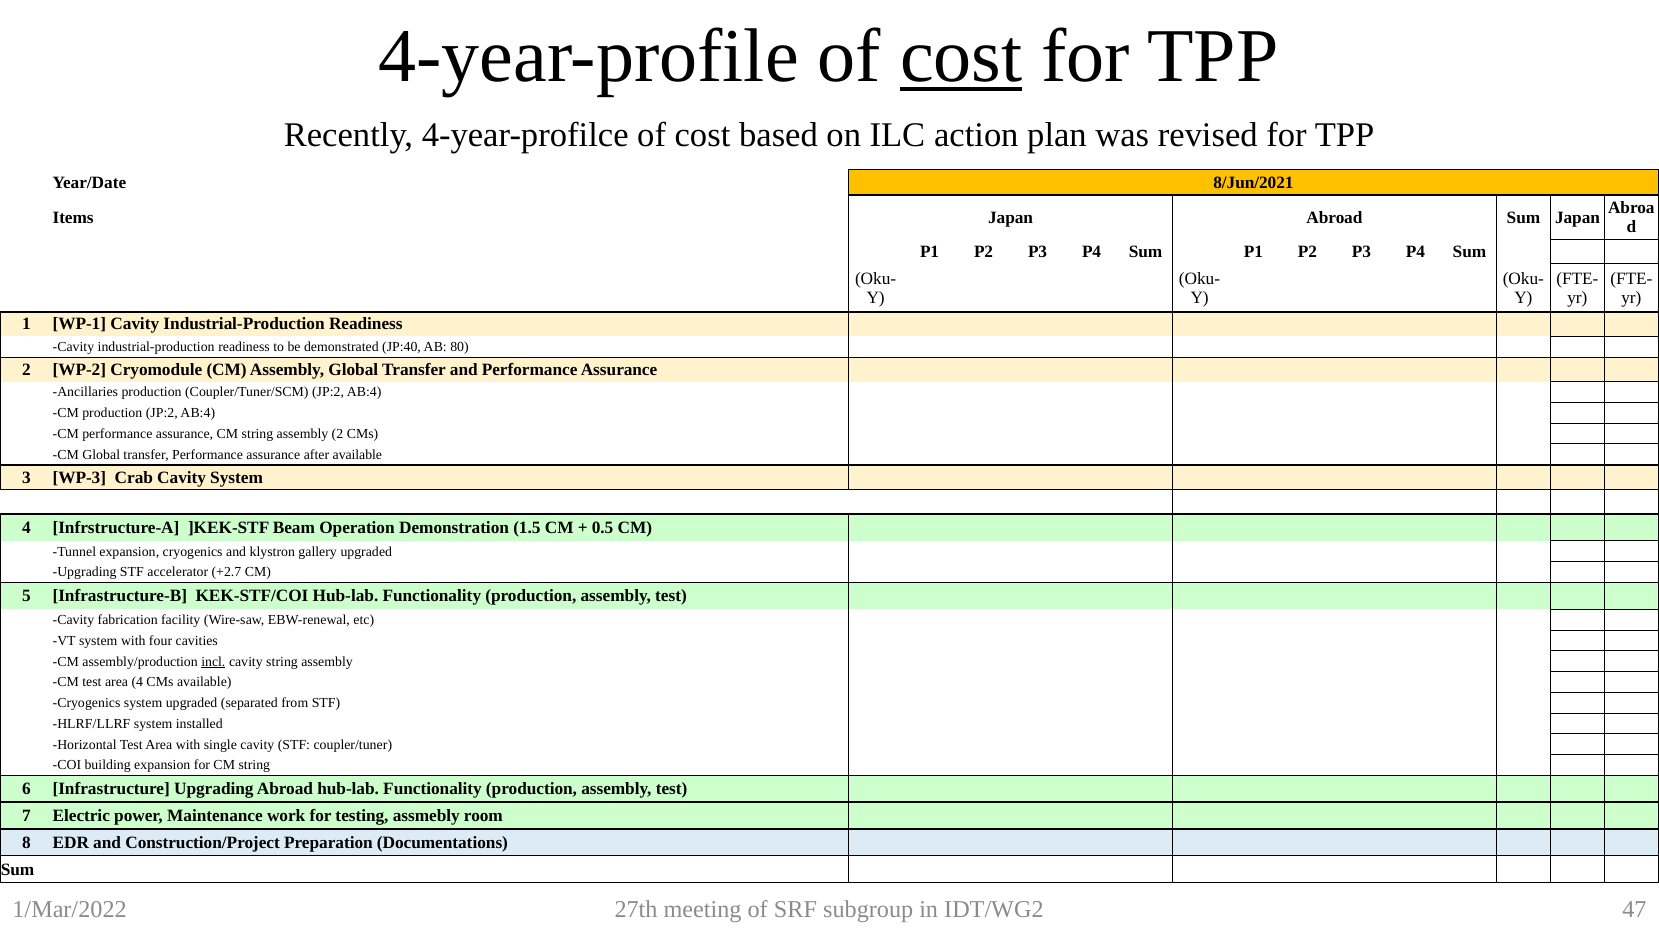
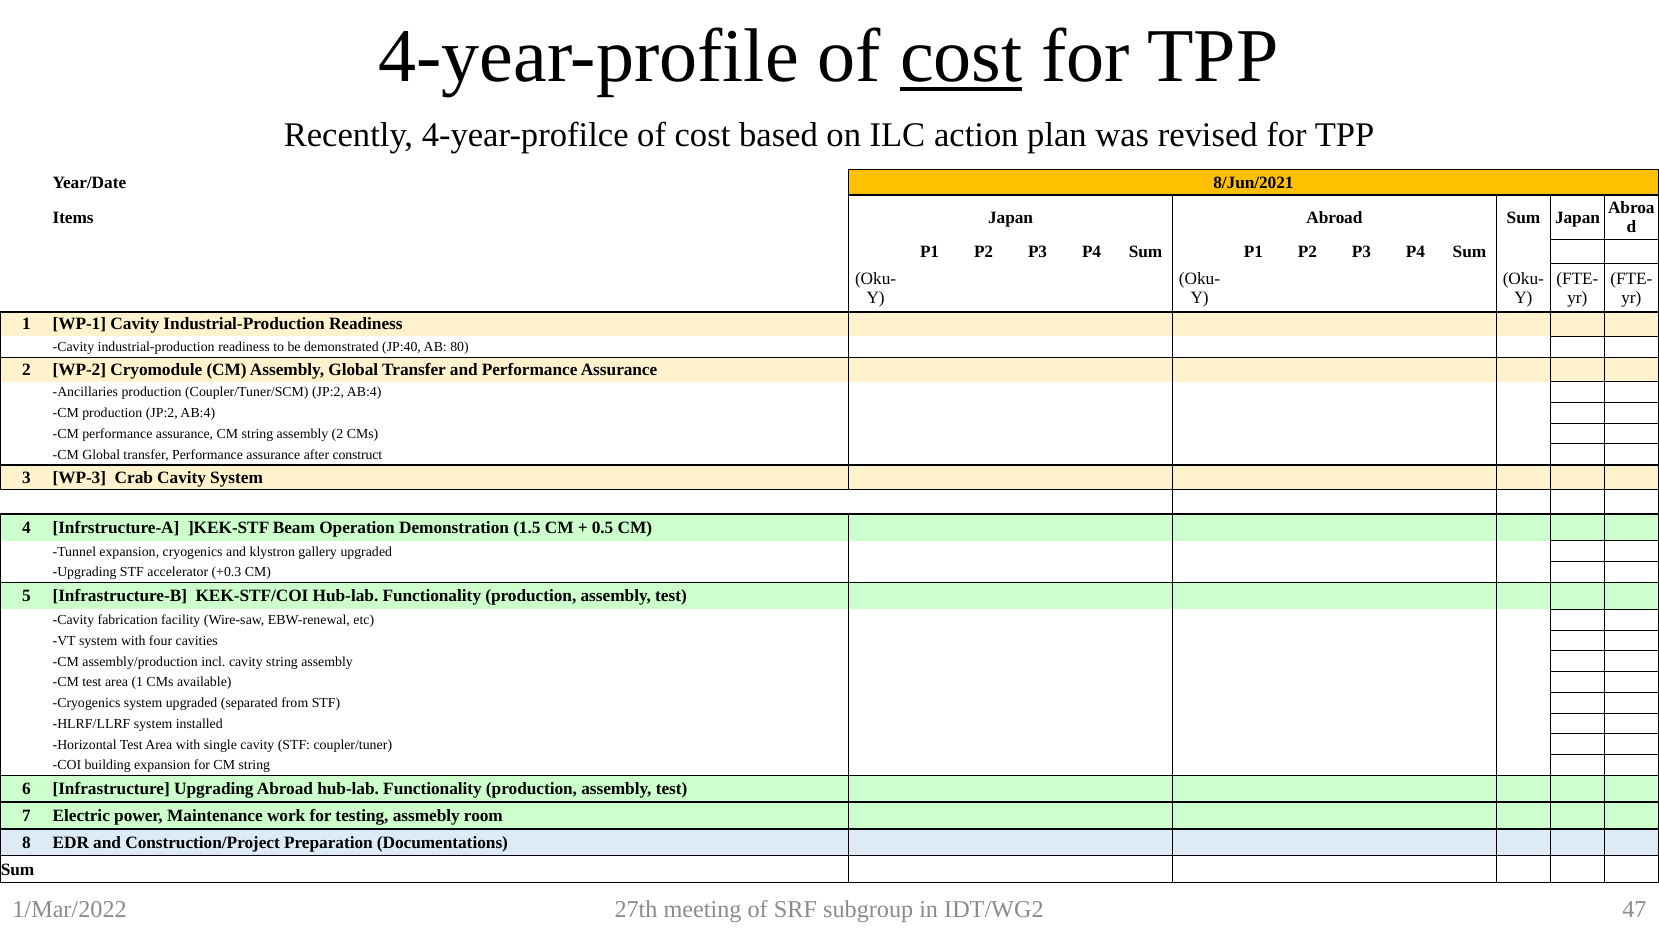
after available: available -> construct (357, 455)
+2.7: +2.7 -> +0.3 (226, 572)
incl underline: present -> none (213, 662)
area 4: 4 -> 1 (137, 682)
